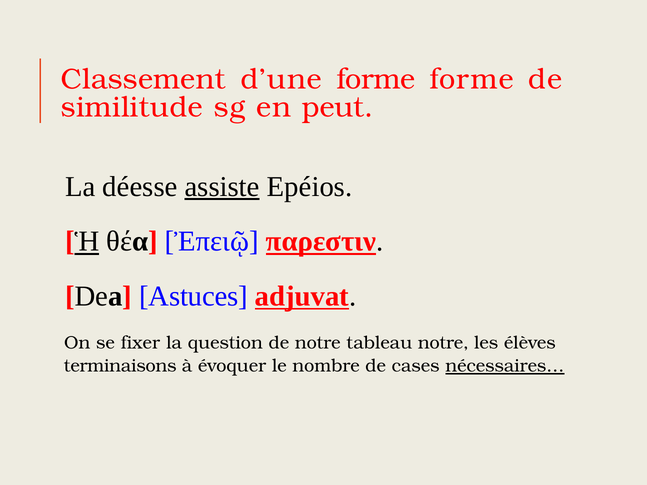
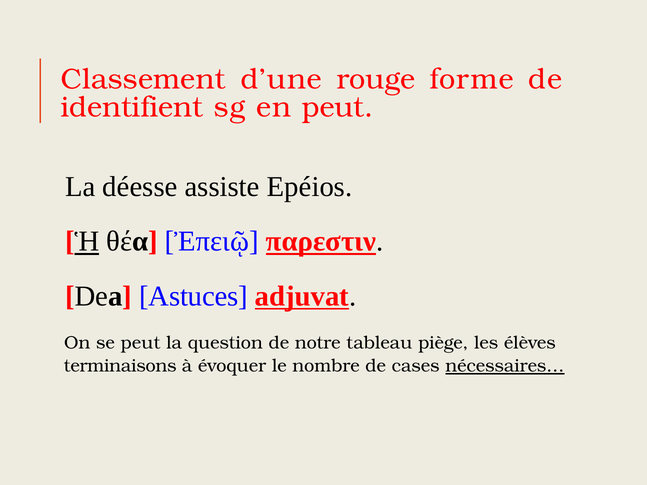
d’une forme: forme -> rouge (376, 79)
similitude: similitude -> identifient (132, 107)
assiste underline: present -> none (222, 187)
se fixer: fixer -> peut (140, 343)
tableau notre: notre -> piège (443, 343)
